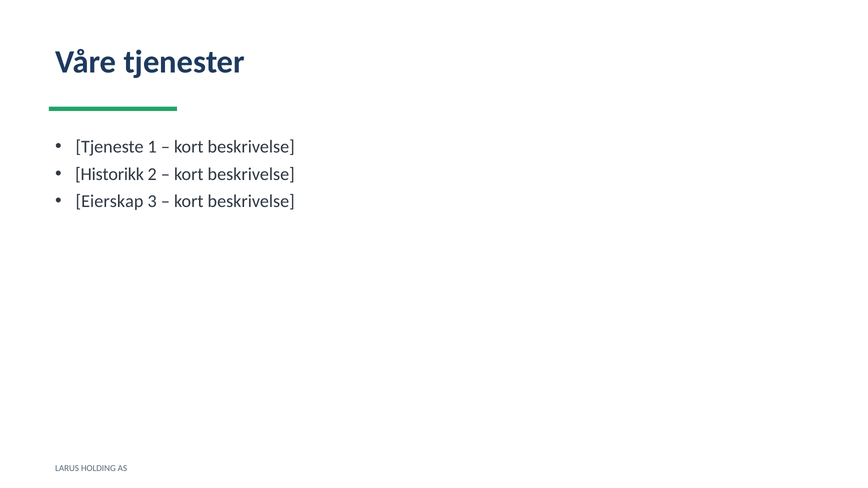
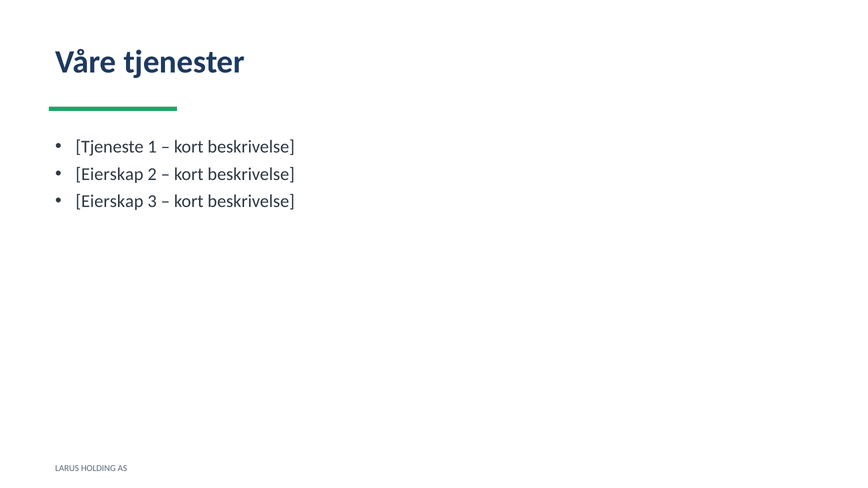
Historikk: Historikk -> Eierskap (110, 174)
